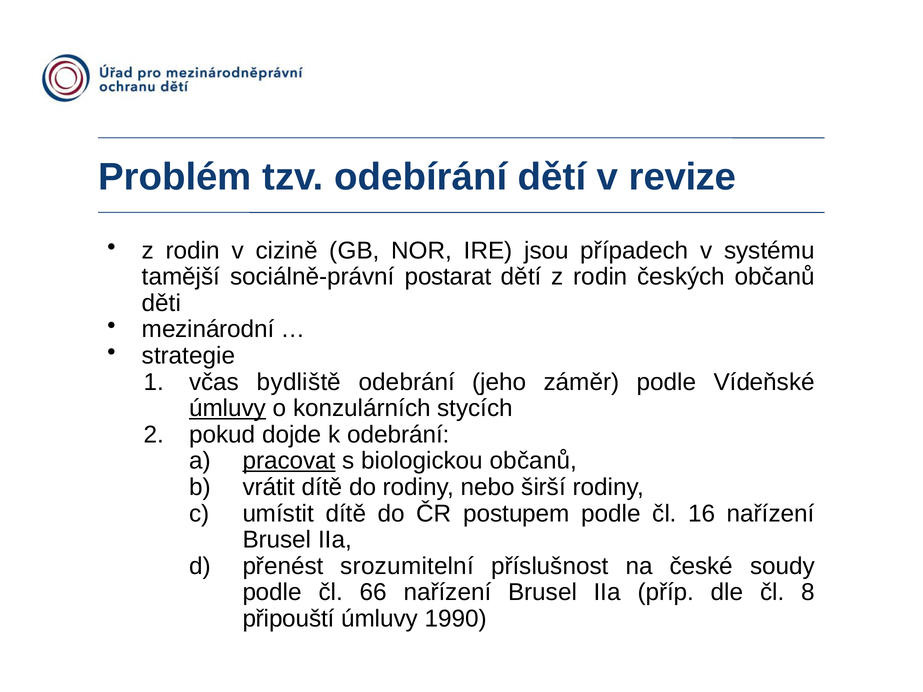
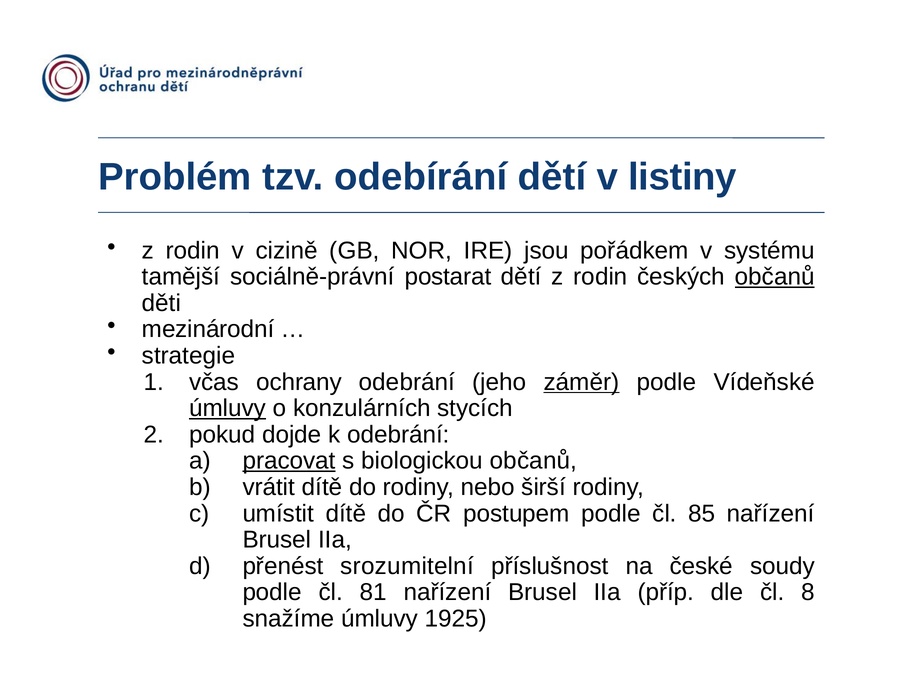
revize: revize -> listiny (683, 177)
případech: případech -> pořádkem (634, 251)
občanů underline: none -> present (775, 277)
bydliště: bydliště -> ochrany (299, 382)
záměr underline: none -> present (581, 382)
16: 16 -> 85 (702, 514)
66: 66 -> 81 (373, 593)
připouští: připouští -> snažíme (288, 619)
1990: 1990 -> 1925 (456, 619)
